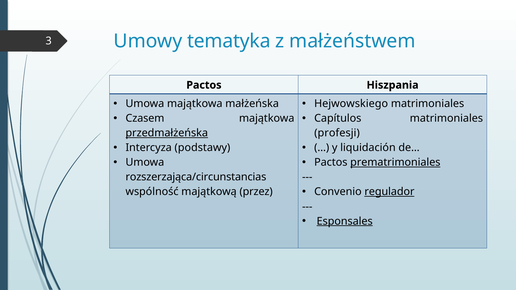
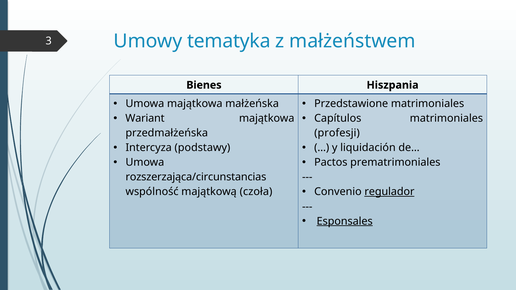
Pactos: Pactos -> Bienes (204, 85)
Hejwowskiego: Hejwowskiego -> Przedstawione (351, 104)
Czasem: Czasem -> Wariant (145, 118)
przedmałżeńska underline: present -> none (167, 133)
prematrimoniales underline: present -> none (395, 163)
przez: przez -> czoła (256, 192)
